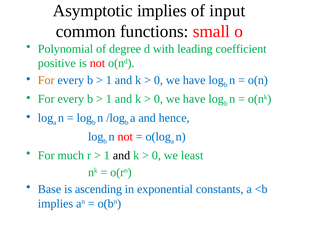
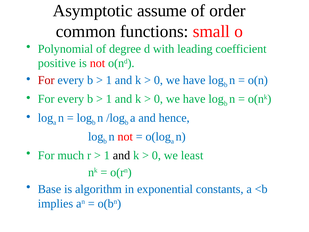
Asymptotic implies: implies -> assume (162, 11)
input: input -> order (227, 11)
For colour: orange -> red (46, 80)
ascending: ascending -> algorithm (98, 189)
